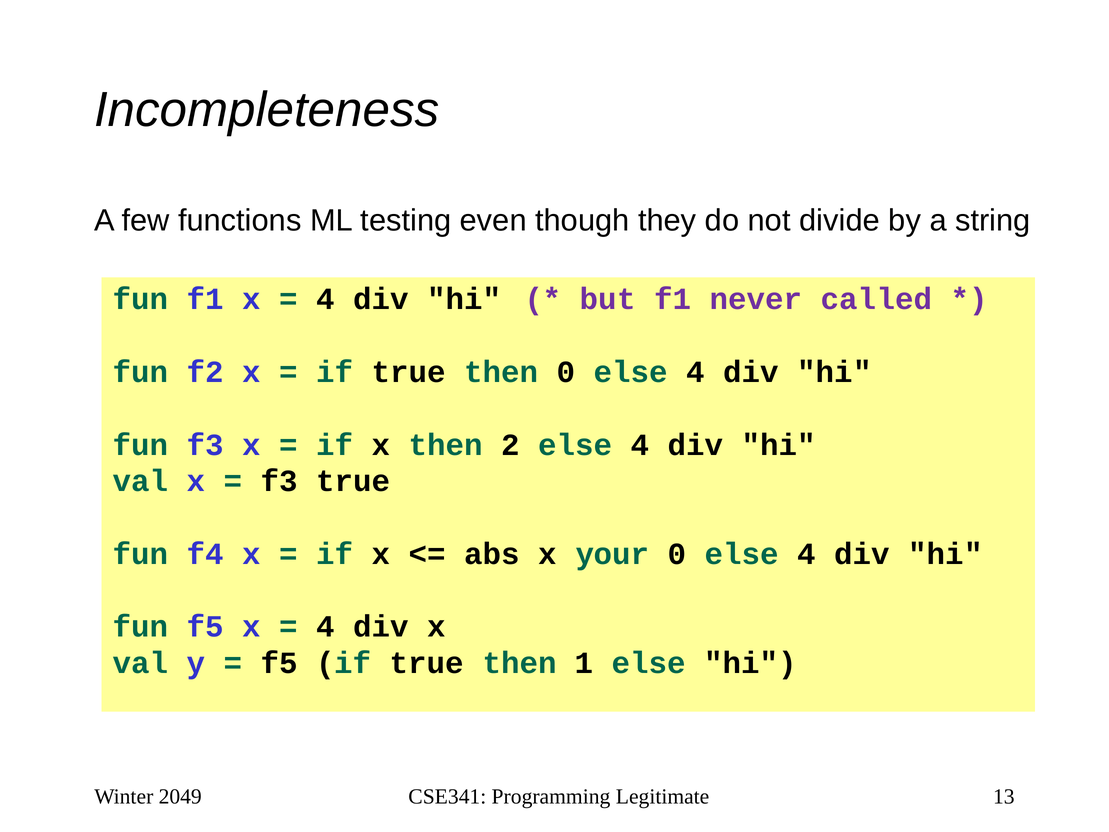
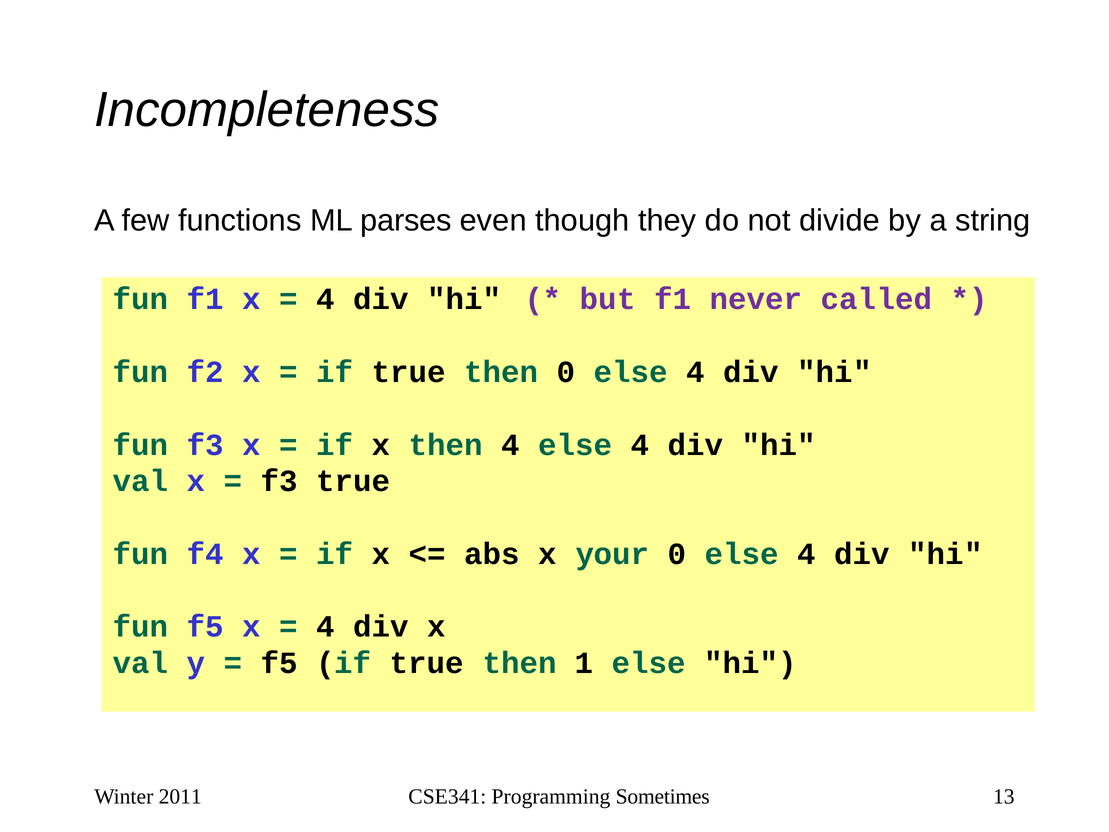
testing: testing -> parses (406, 220)
then 2: 2 -> 4 (510, 445)
2049: 2049 -> 2011 (180, 796)
Legitimate: Legitimate -> Sometimes (663, 796)
